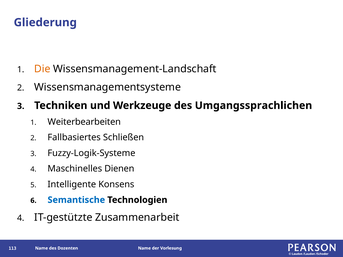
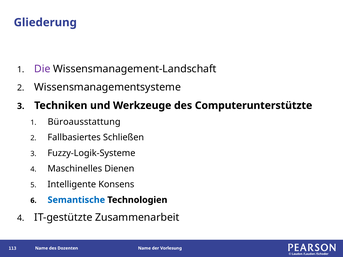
Die colour: orange -> purple (42, 69)
Umgangssprachlichen: Umgangssprachlichen -> Computerunterstützte (254, 106)
Weiterbearbeiten: Weiterbearbeiten -> Büroausstattung (84, 122)
